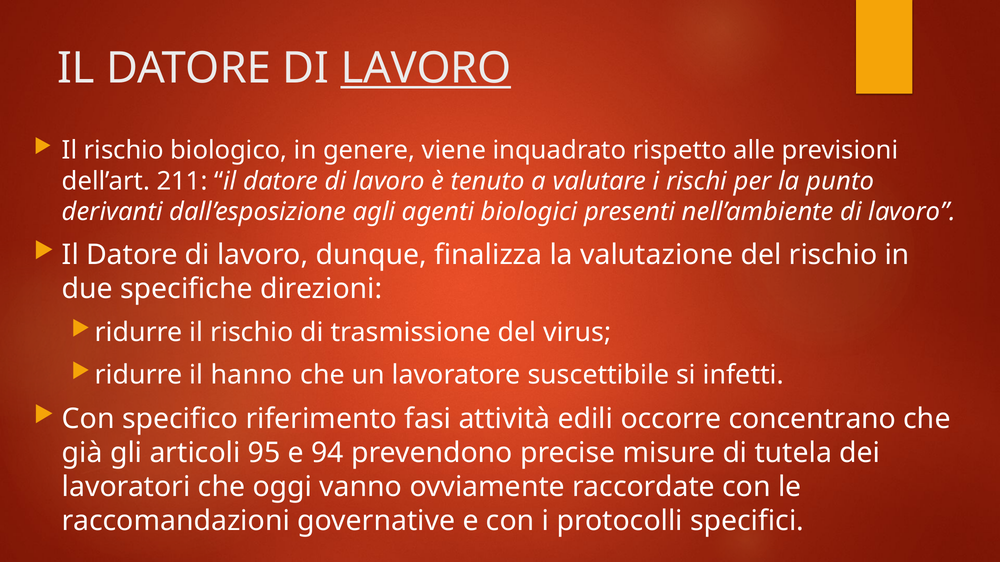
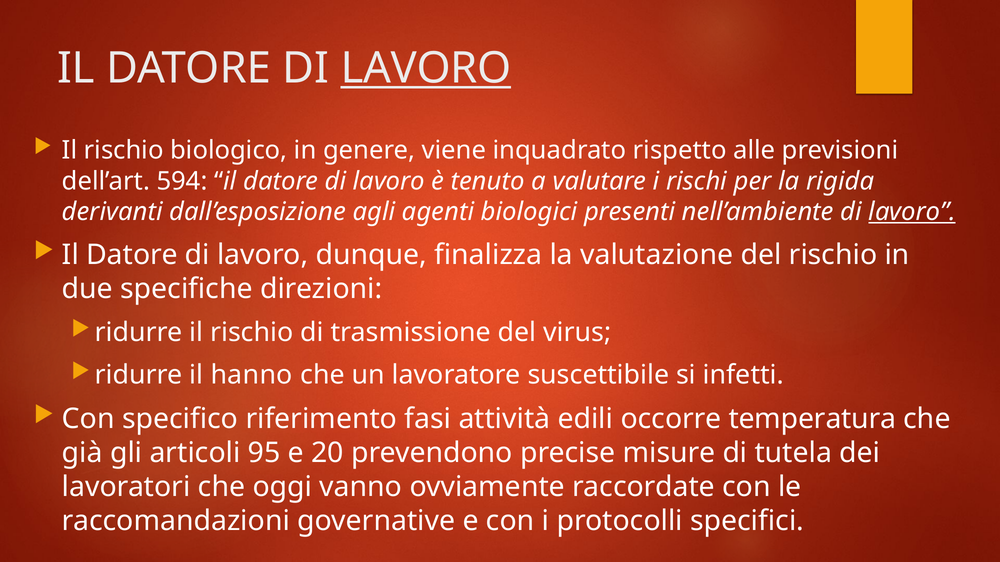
211: 211 -> 594 (182, 181)
punto: punto -> rigida (840, 181)
lavoro underline: none -> present (912, 212)
concentrano: concentrano -> temperatura (812, 419)
94: 94 -> 20 (327, 453)
